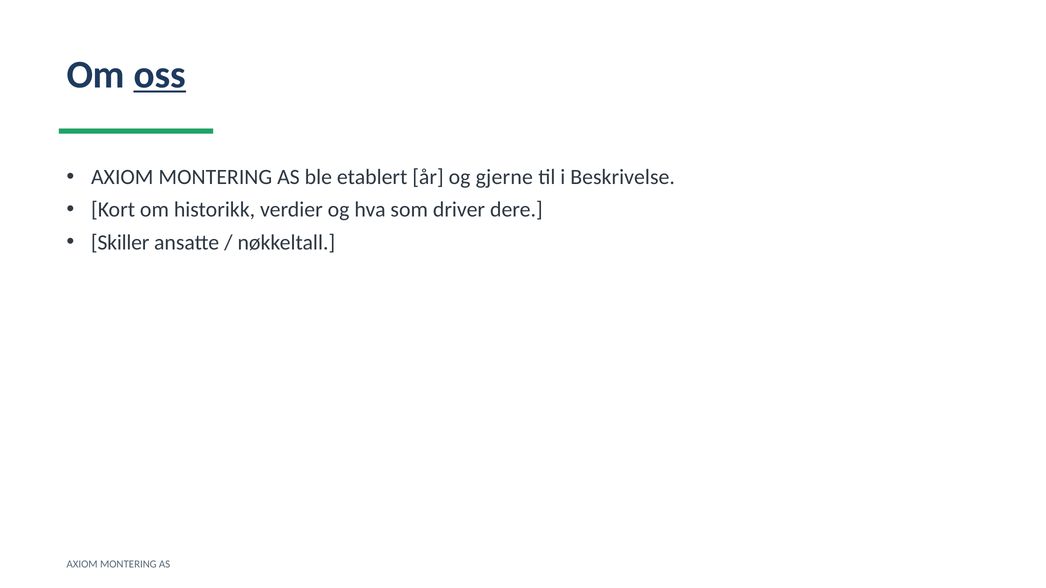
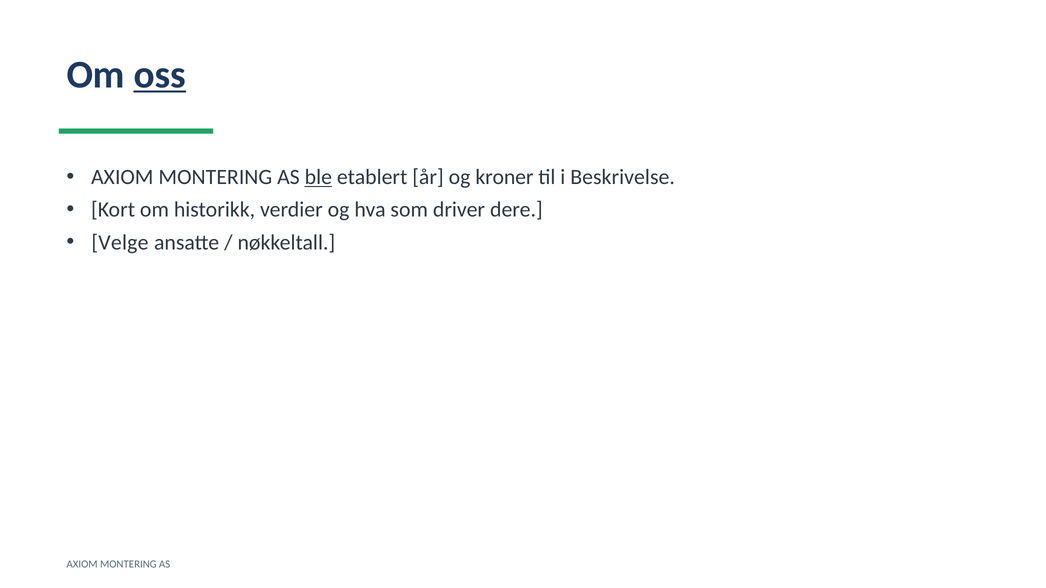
ble underline: none -> present (318, 177)
gjerne: gjerne -> kroner (504, 177)
Skiller: Skiller -> Velge (120, 243)
